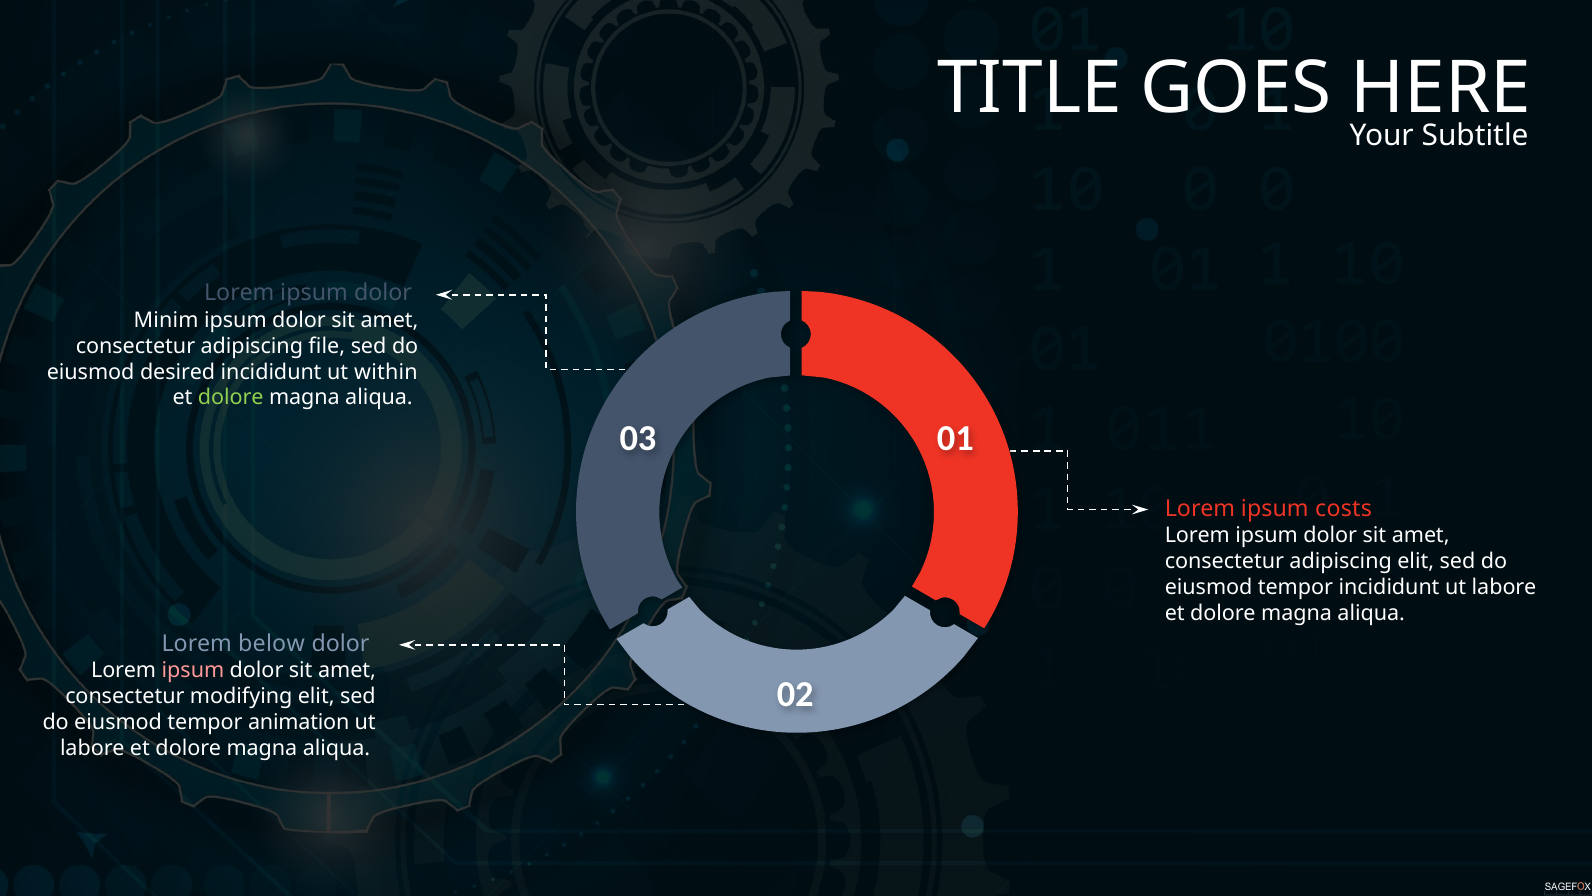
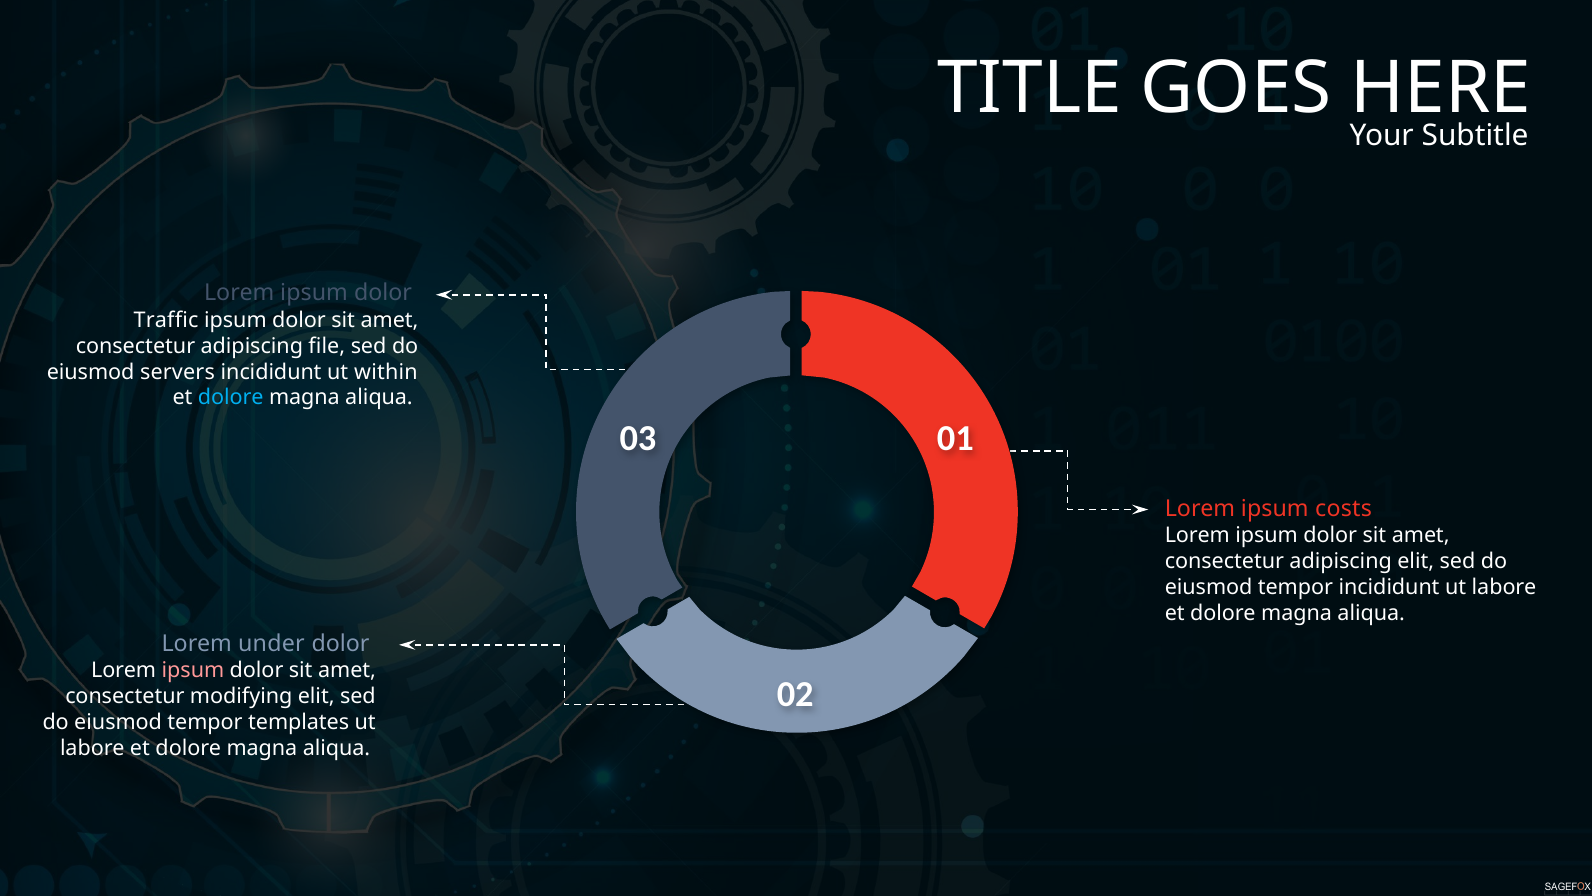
Minim: Minim -> Traffic (166, 320)
desired: desired -> servers (177, 372)
dolore colour: light green -> light blue (231, 398)
below: below -> under (271, 643)
animation: animation -> templates (299, 722)
